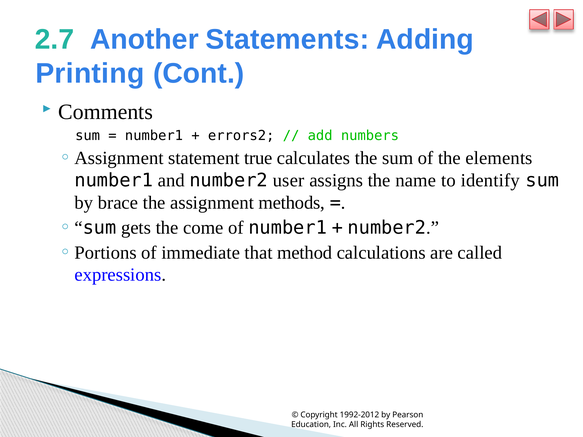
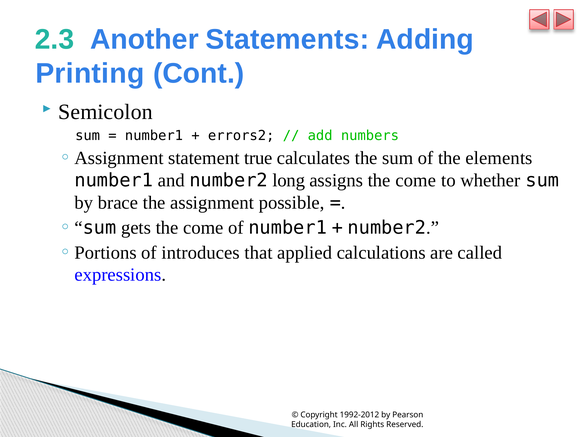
2.7: 2.7 -> 2.3 (55, 39)
Comments: Comments -> Semicolon (105, 112)
user: user -> long (289, 180)
assigns the name: name -> come (416, 180)
identify: identify -> whether (490, 180)
methods: methods -> possible (292, 203)
immediate: immediate -> introduces (201, 253)
method: method -> applied (305, 253)
